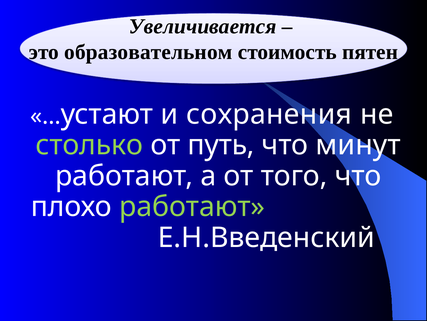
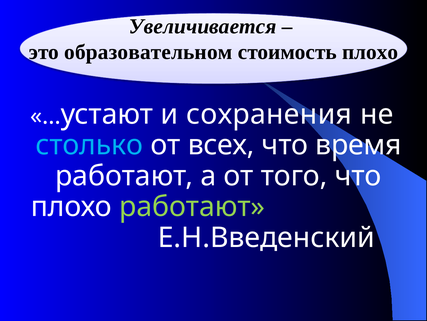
стоимость пятен: пятен -> плохо (370, 52)
столько colour: light green -> light blue (89, 145)
путь: путь -> всех (221, 145)
минут: минут -> время (358, 145)
